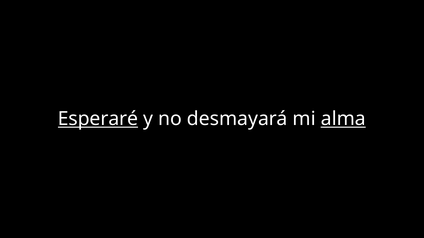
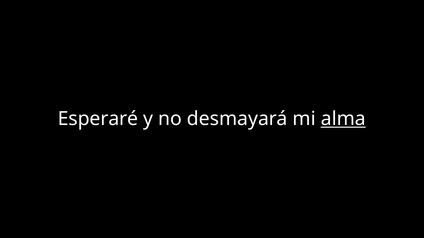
Esperaré underline: present -> none (98, 119)
